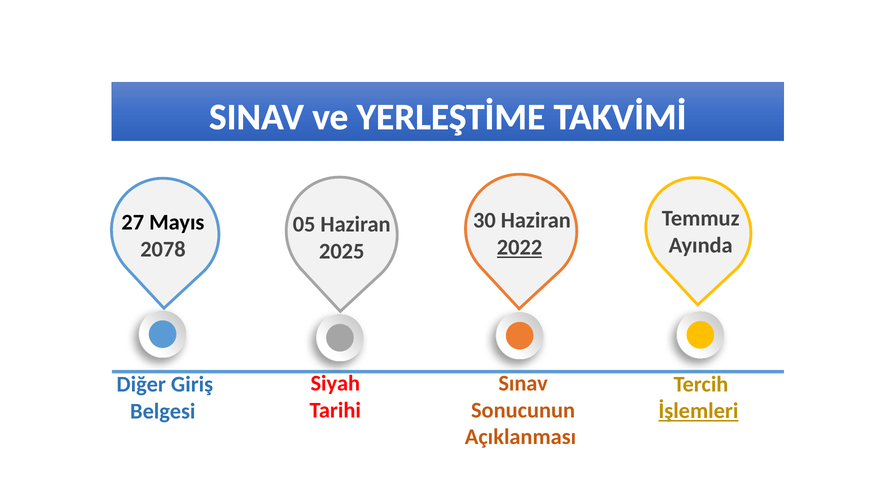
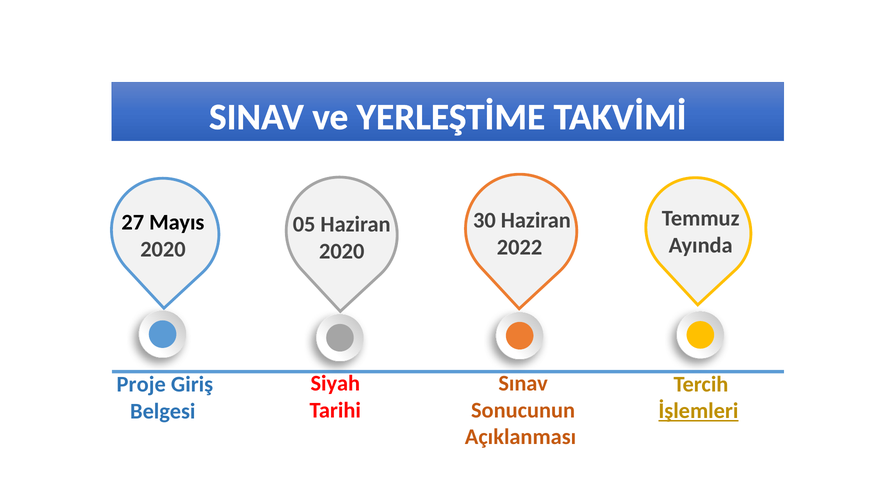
2022 underline: present -> none (520, 247)
2078: 2078 -> 2020 (163, 249)
2025: 2025 -> 2020 (342, 251)
Diğer: Diğer -> Proje (141, 384)
